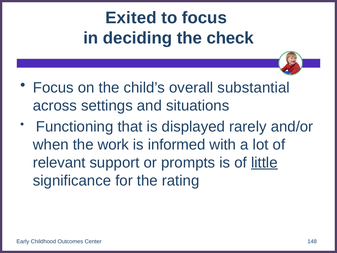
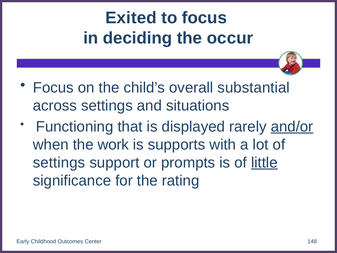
check: check -> occur (230, 38)
and/or underline: none -> present (292, 126)
informed: informed -> supports (177, 144)
relevant: relevant -> settings (59, 162)
